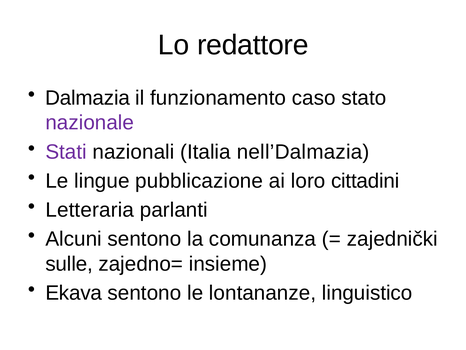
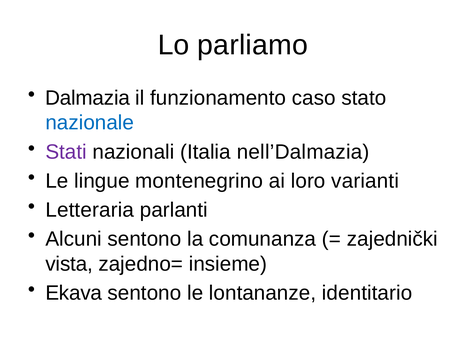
redattore: redattore -> parliamo (253, 45)
nazionale colour: purple -> blue (90, 123)
pubblicazione: pubblicazione -> montenegrino (199, 181)
cittadini: cittadini -> varianti (365, 181)
sulle: sulle -> vista (69, 263)
linguistico: linguistico -> identitario (367, 293)
